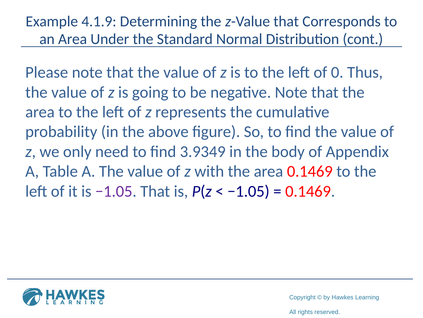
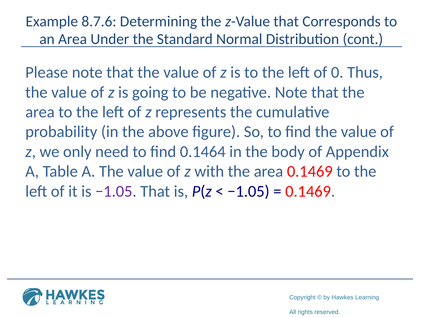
4.1.9: 4.1.9 -> 8.7.6 (99, 21)
3.9349: 3.9349 -> 0.1464 (203, 151)
